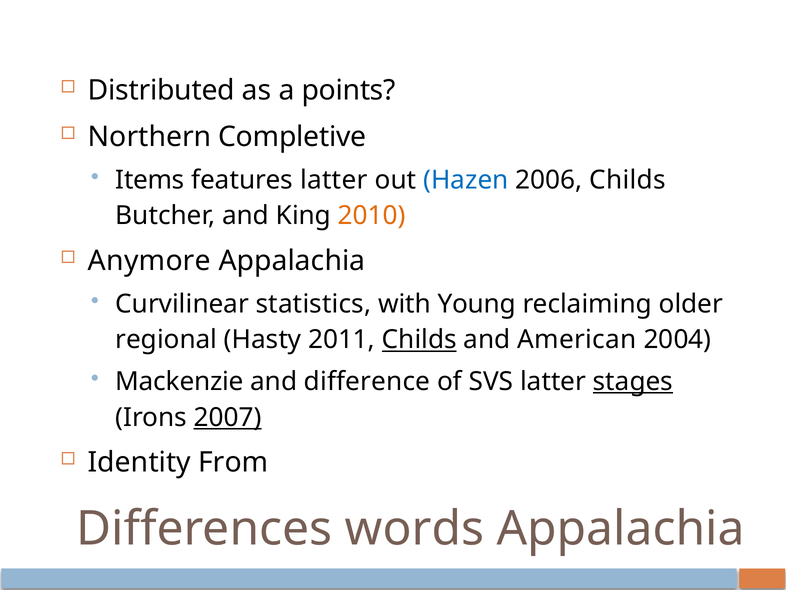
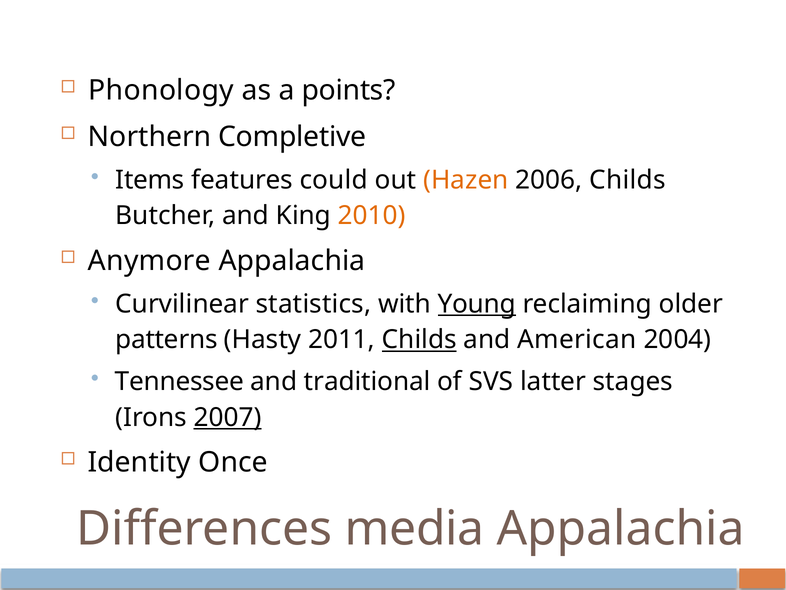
Distributed: Distributed -> Phonology (161, 90)
features latter: latter -> could (334, 180)
Hazen colour: blue -> orange (466, 180)
Young underline: none -> present (477, 304)
regional: regional -> patterns (166, 340)
Mackenzie: Mackenzie -> Tennessee (179, 381)
difference: difference -> traditional (367, 381)
stages underline: present -> none (633, 381)
From: From -> Once (233, 462)
words: words -> media (415, 528)
